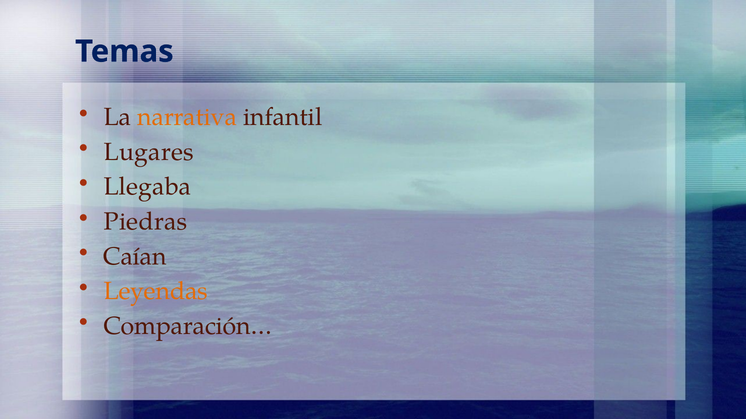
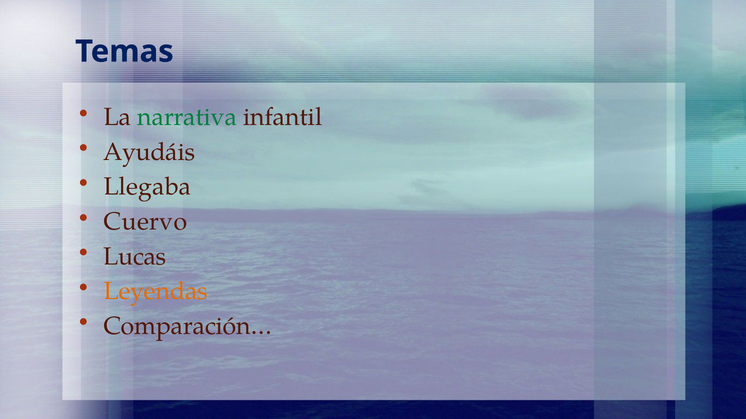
narrativa colour: orange -> green (187, 117)
Lugares: Lugares -> Ayudáis (149, 152)
Piedras: Piedras -> Cuervo (146, 222)
Caían: Caían -> Lucas (135, 257)
